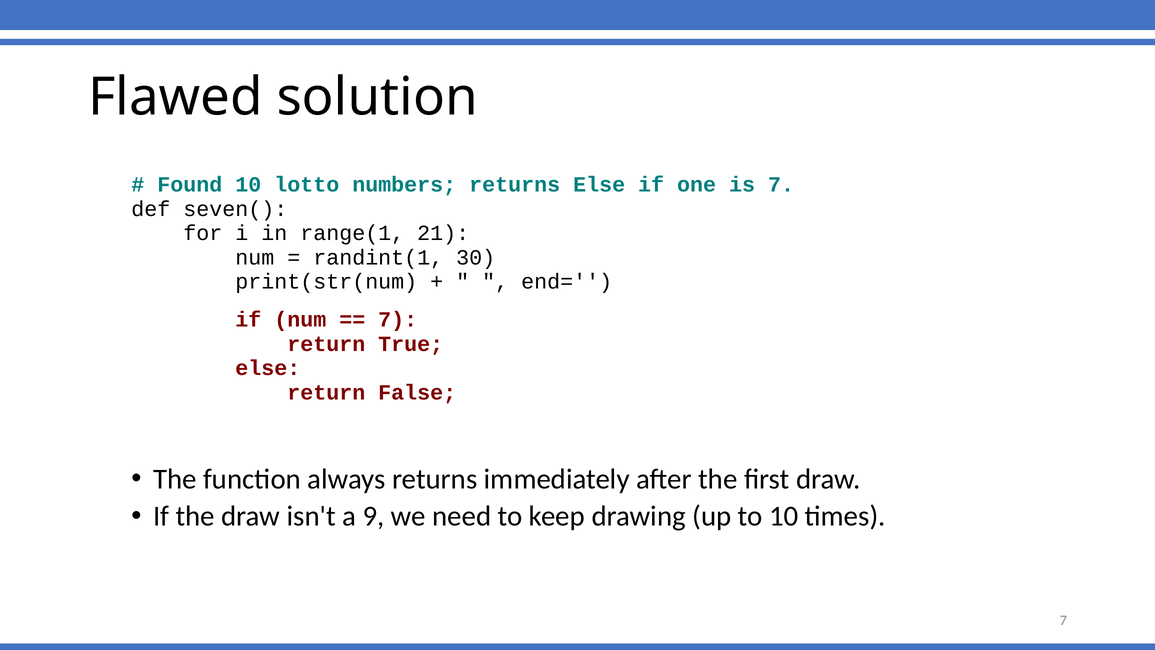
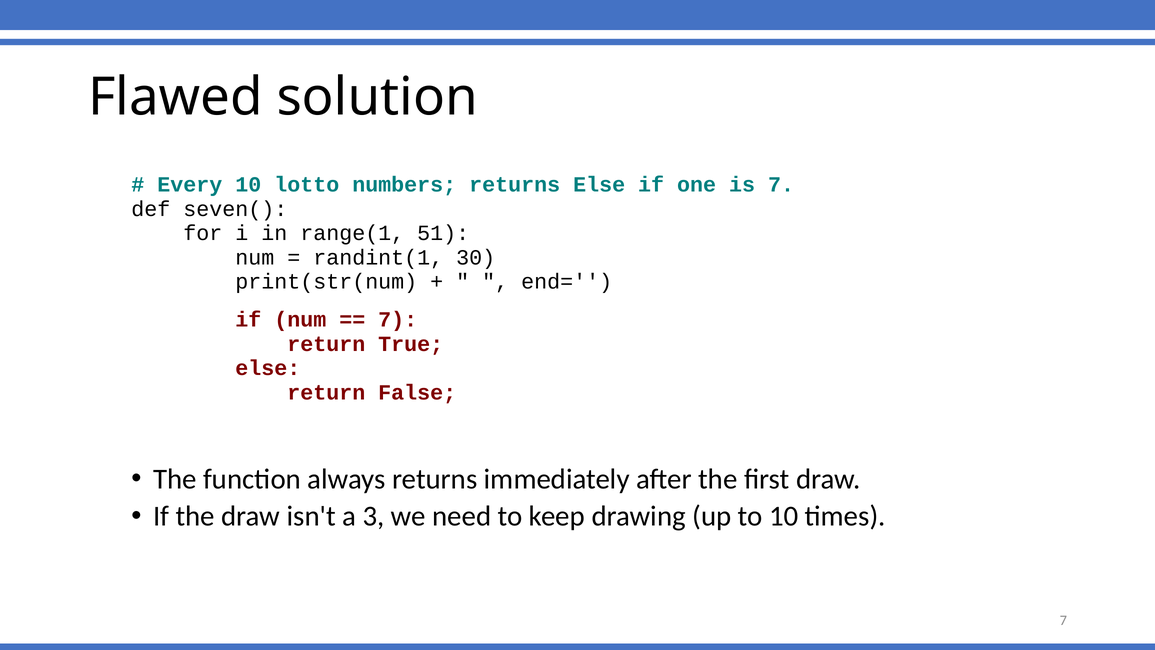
Found: Found -> Every (190, 185)
21: 21 -> 51 (443, 233)
9: 9 -> 3 (373, 516)
